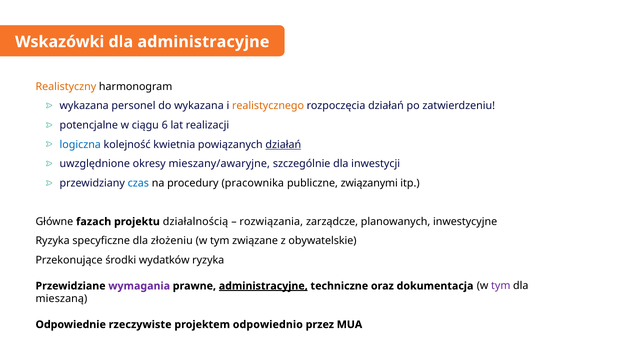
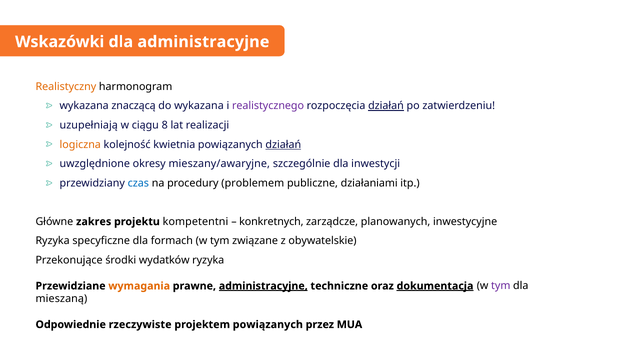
personel: personel -> znaczącą (134, 106)
realistycznego colour: orange -> purple (268, 106)
działań underline: none -> present (386, 106)
potencjalne: potencjalne -> uzupełniają (89, 125)
6: 6 -> 8 (165, 125)
logiczna colour: blue -> orange (80, 144)
pracownika: pracownika -> problemem (253, 183)
związanymi: związanymi -> działaniami (369, 183)
fazach: fazach -> zakres (94, 221)
działalnością: działalnością -> kompetentni (196, 221)
rozwiązania: rozwiązania -> konkretnych (271, 221)
złożeniu: złożeniu -> formach (172, 241)
wymagania colour: purple -> orange (139, 286)
dokumentacja underline: none -> present (435, 286)
projektem odpowiednio: odpowiednio -> powiązanych (268, 324)
